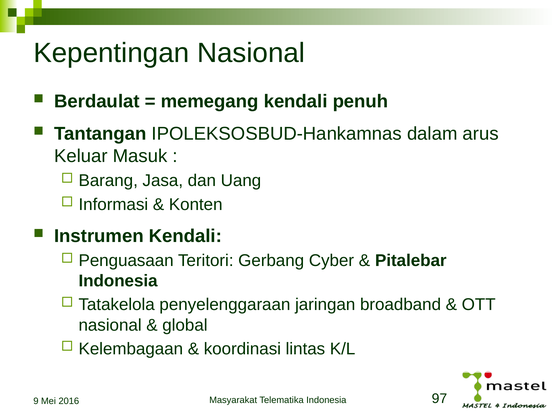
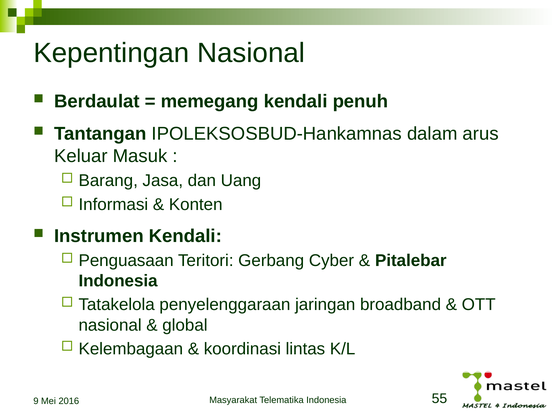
97: 97 -> 55 (439, 399)
